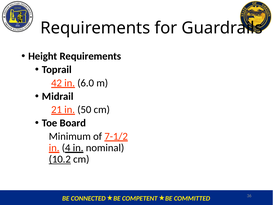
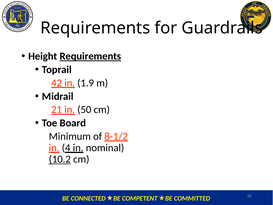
Requirements underline: none -> present (90, 56)
6.0: 6.0 -> 1.9 (86, 83)
7-1/2: 7-1/2 -> 8-1/2 (116, 136)
